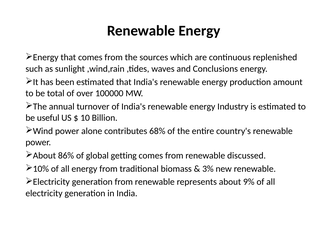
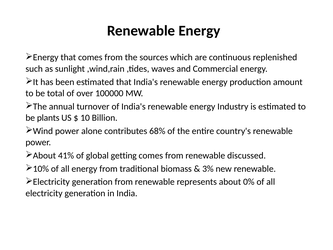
Conclusions: Conclusions -> Commercial (215, 69)
useful: useful -> plants (48, 118)
86%: 86% -> 41% (66, 155)
9%: 9% -> 0% (249, 182)
